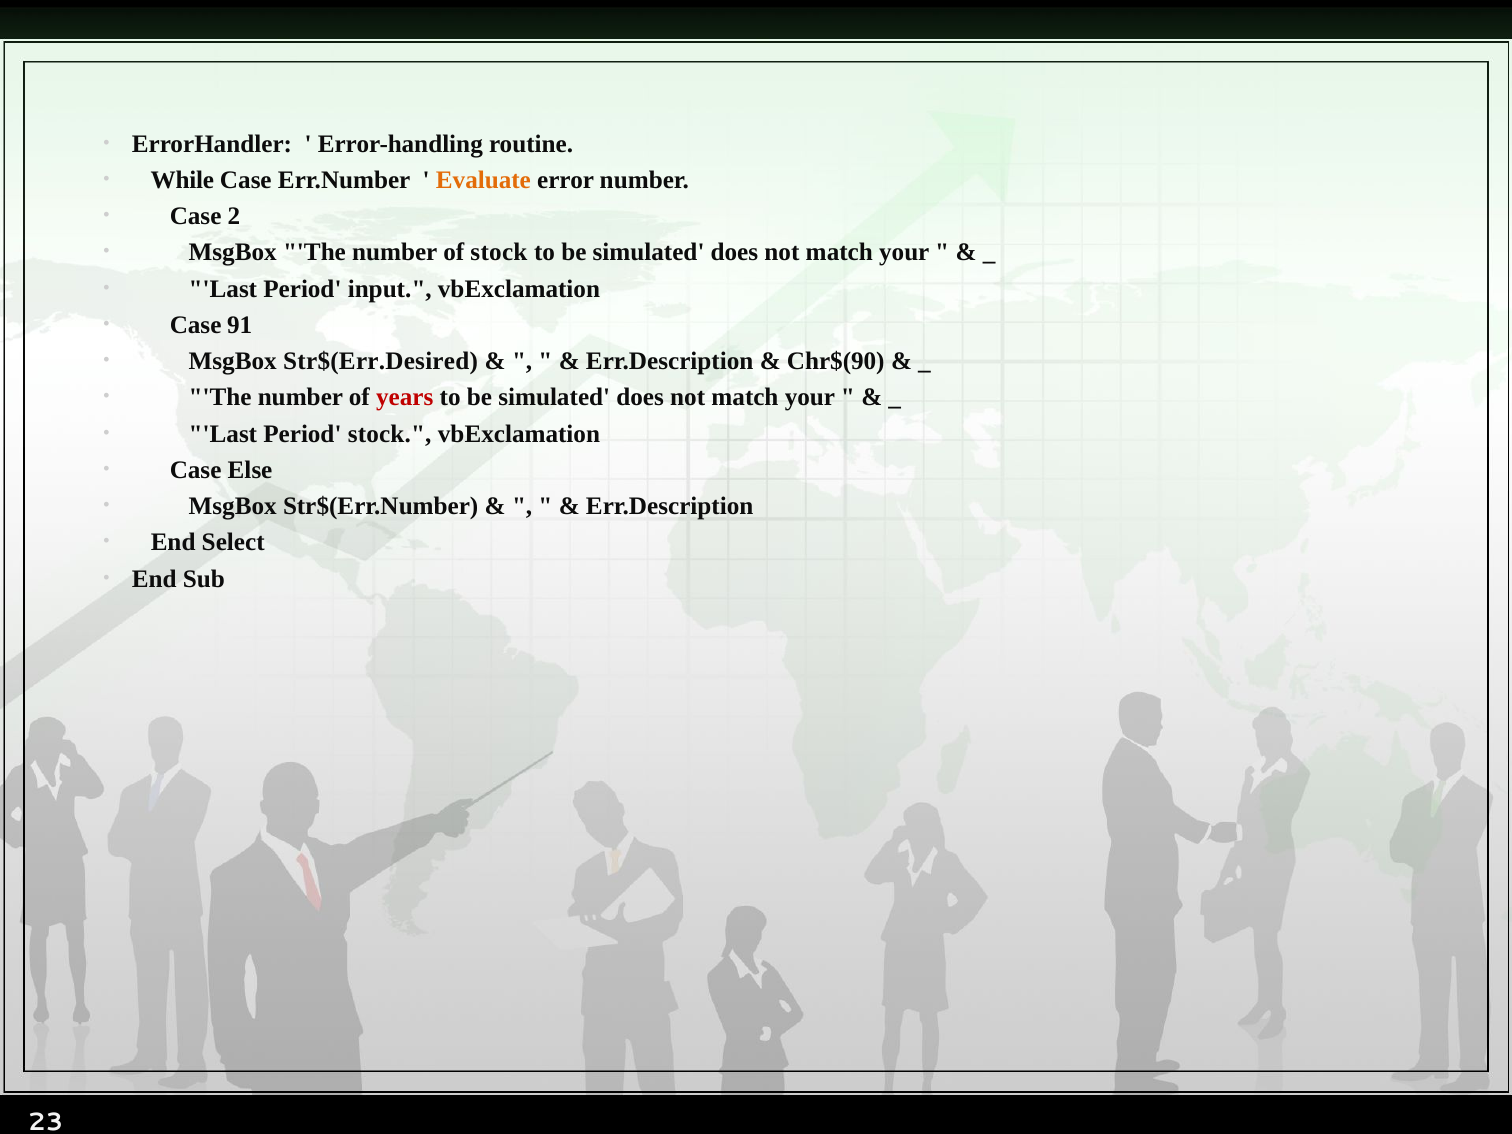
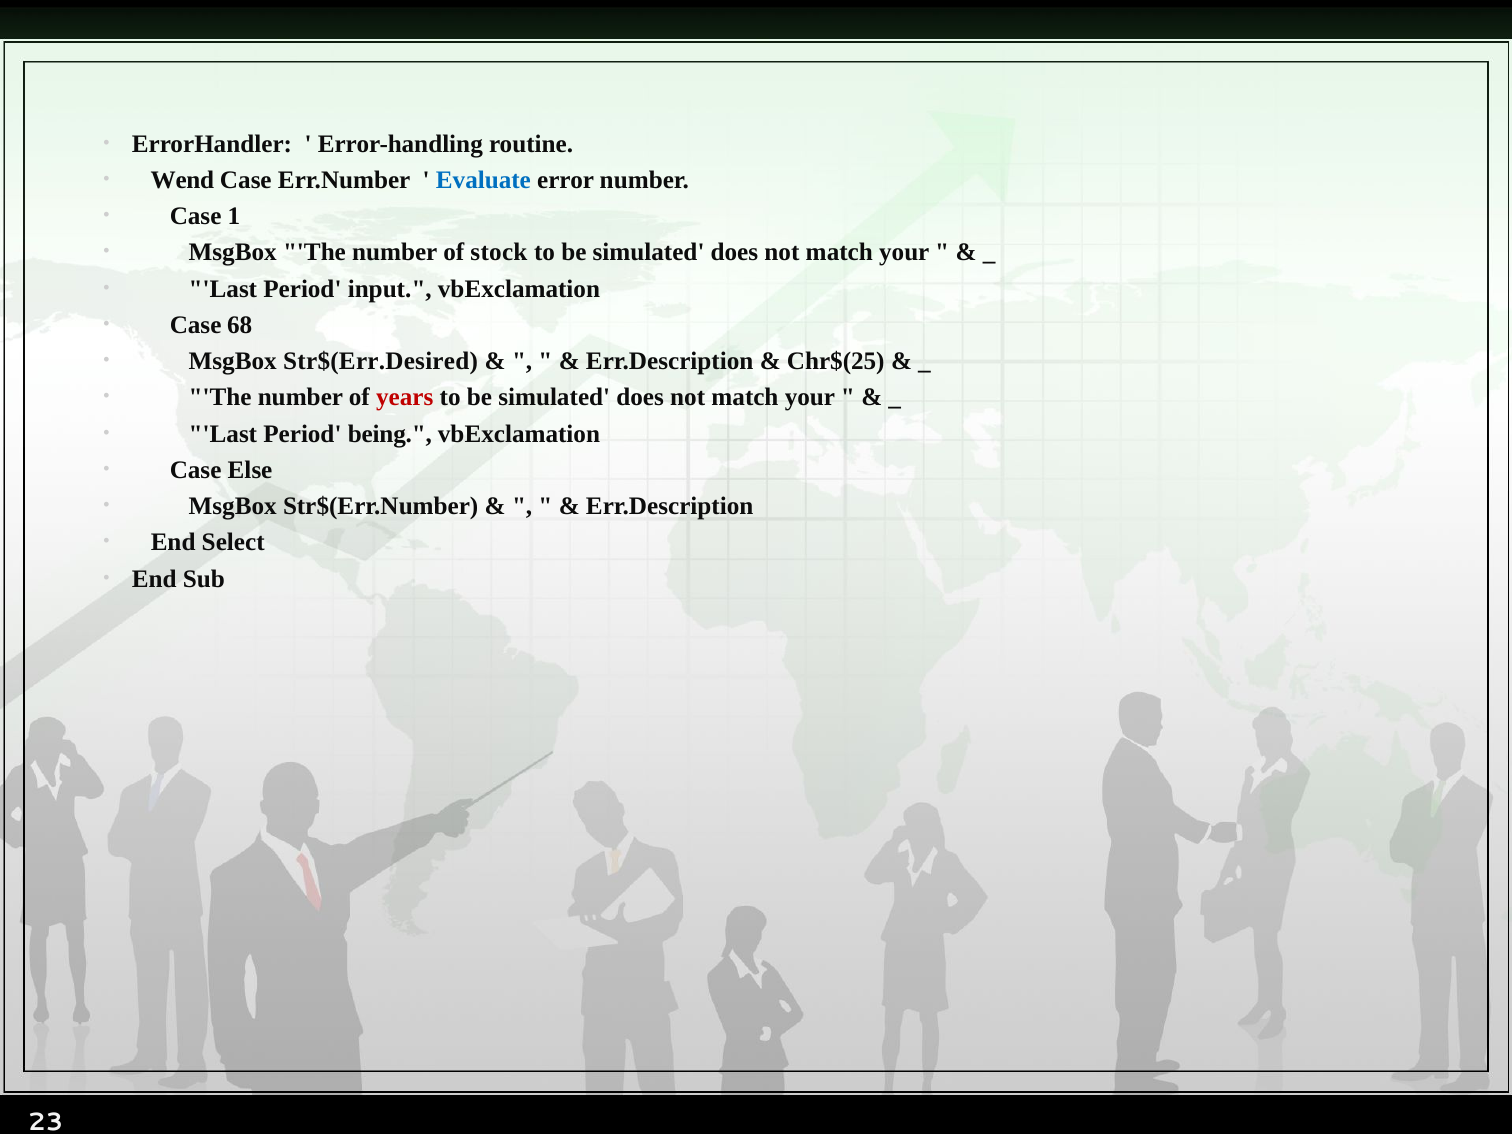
While: While -> Wend (182, 180)
Evaluate colour: orange -> blue (483, 180)
2: 2 -> 1 (234, 216)
91: 91 -> 68 (240, 325)
Chr$(90: Chr$(90 -> Chr$(25 (836, 361)
Period stock: stock -> being (390, 434)
